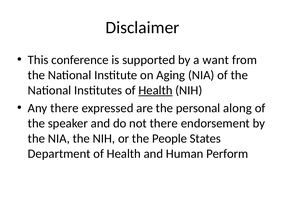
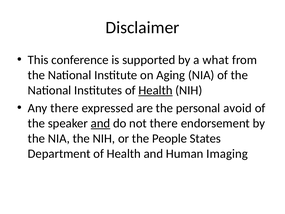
want: want -> what (216, 60)
along: along -> avoid (238, 108)
and underline: none -> present (100, 123)
Perform: Perform -> Imaging (227, 154)
